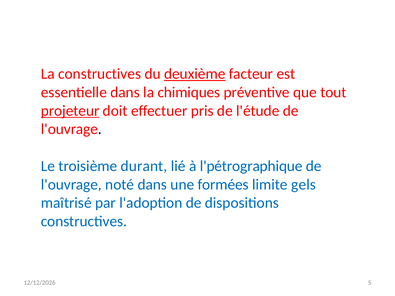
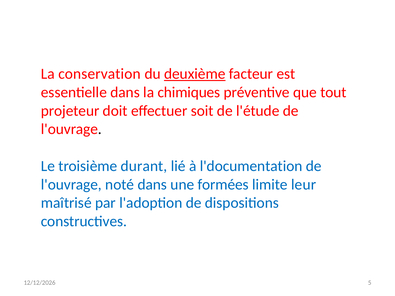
La constructives: constructives -> conservation (99, 74)
projeteur underline: present -> none (70, 111)
pris: pris -> soit (202, 111)
l'pétrographique: l'pétrographique -> l'documentation (251, 166)
gels: gels -> leur (304, 185)
